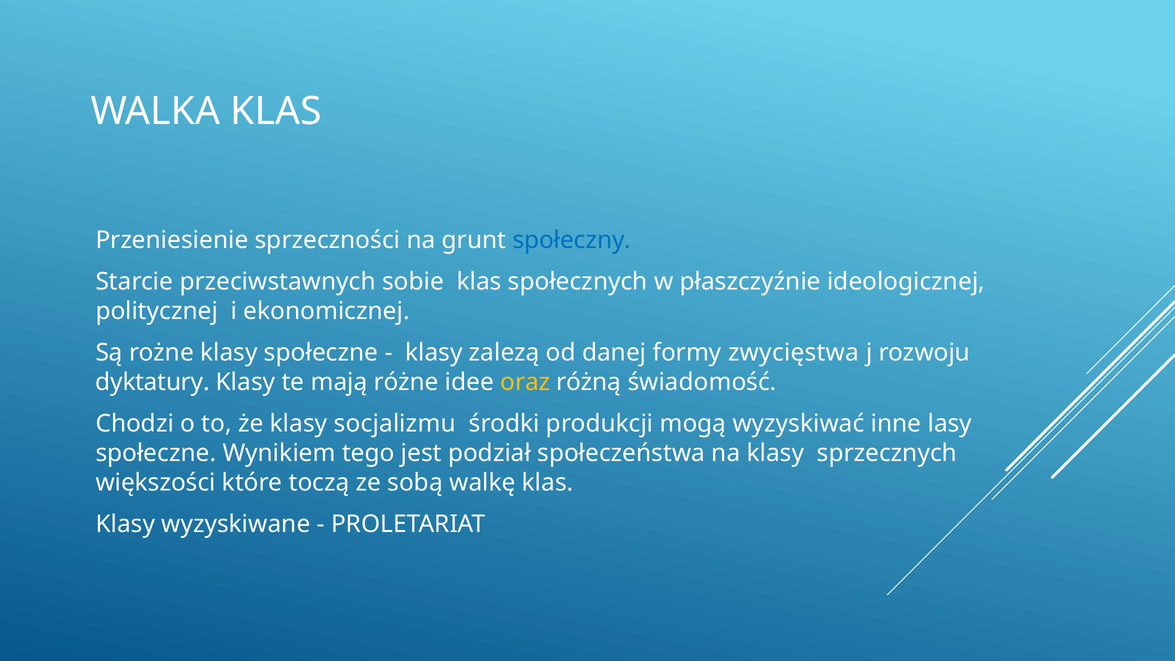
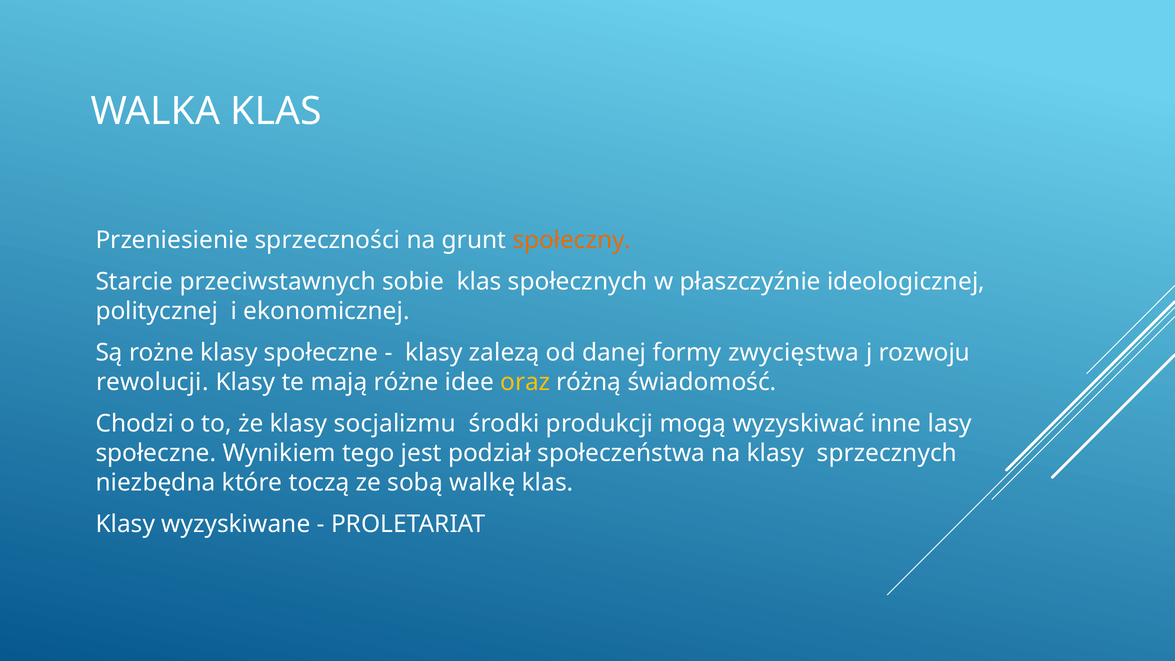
społeczny colour: blue -> orange (572, 240)
dyktatury: dyktatury -> rewolucji (152, 382)
większości: większości -> niezbędna (156, 482)
